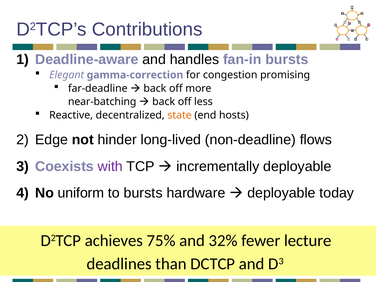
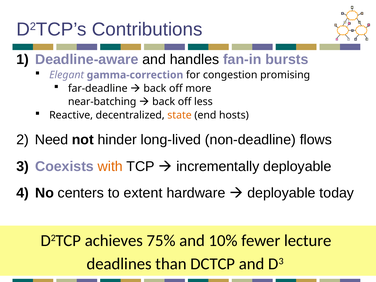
Edge: Edge -> Need (52, 140)
with colour: purple -> orange (110, 166)
uniform: uniform -> centers (81, 193)
to bursts: bursts -> extent (143, 193)
32%: 32% -> 10% (223, 241)
